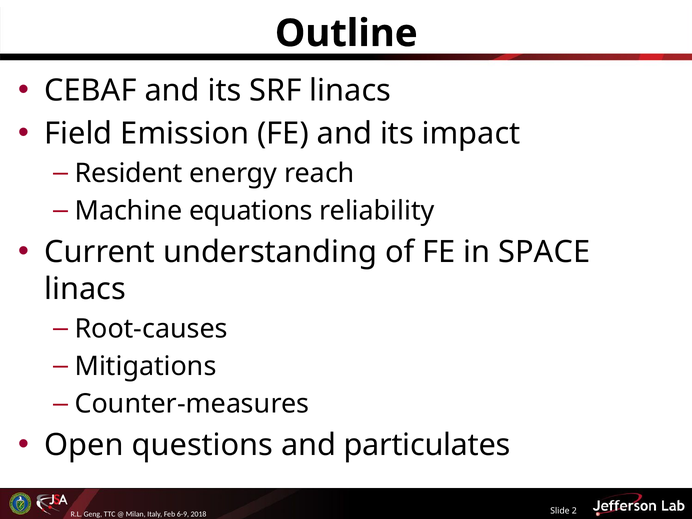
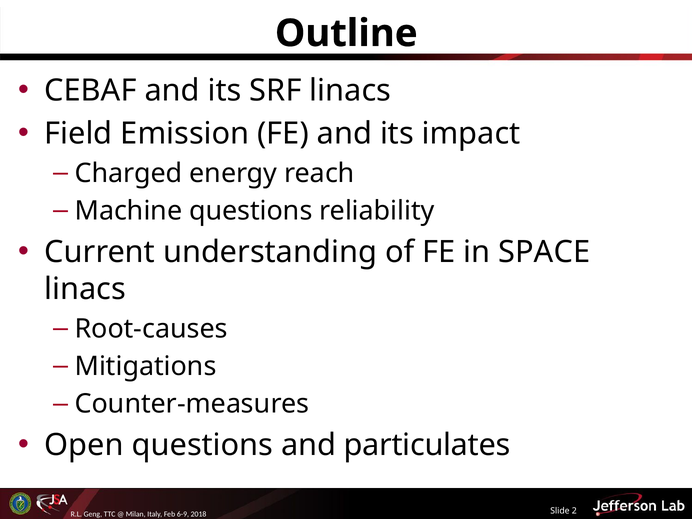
Resident: Resident -> Charged (129, 173)
Machine equations: equations -> questions (251, 211)
